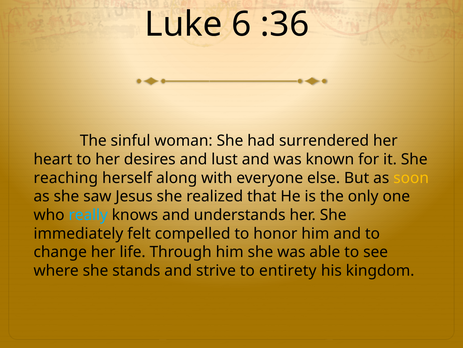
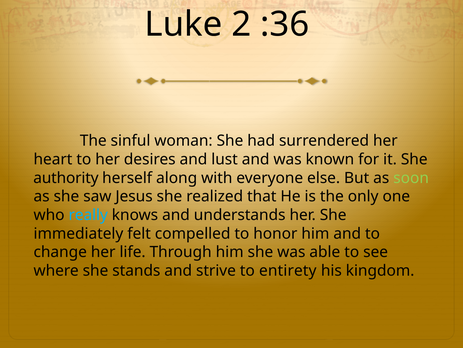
6: 6 -> 2 (241, 24)
reaching: reaching -> authority (66, 178)
soon colour: yellow -> light green (411, 178)
